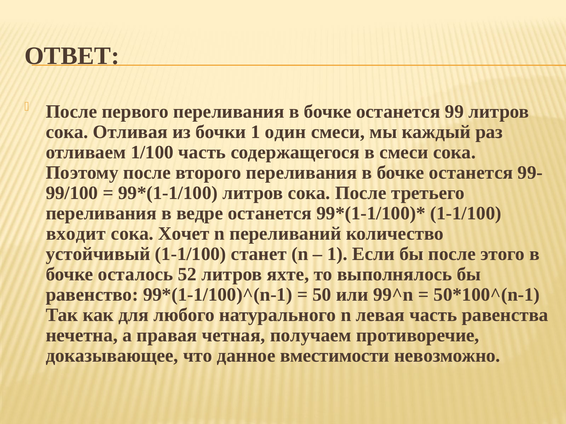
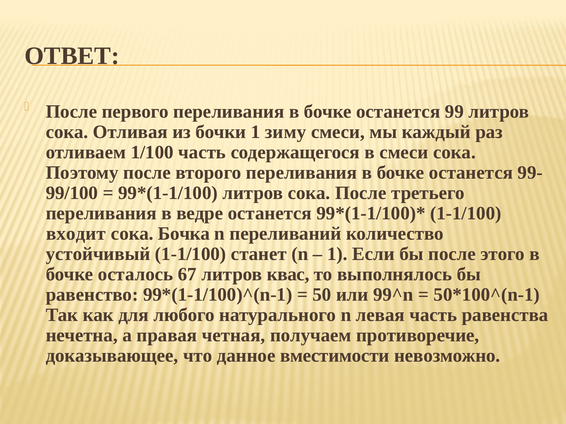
один: один -> зиму (286, 132)
Хочет: Хочет -> Бочка (184, 234)
52: 52 -> 67 (187, 275)
яхте: яхте -> квас (288, 275)
